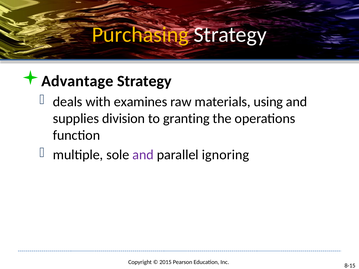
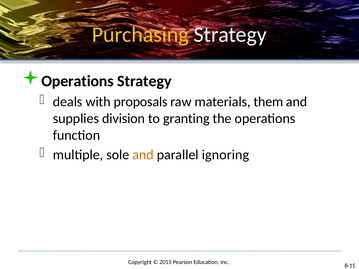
Advantage: Advantage -> Operations (78, 81)
examines: examines -> proposals (141, 102)
using: using -> them (268, 102)
and colour: purple -> orange (143, 155)
